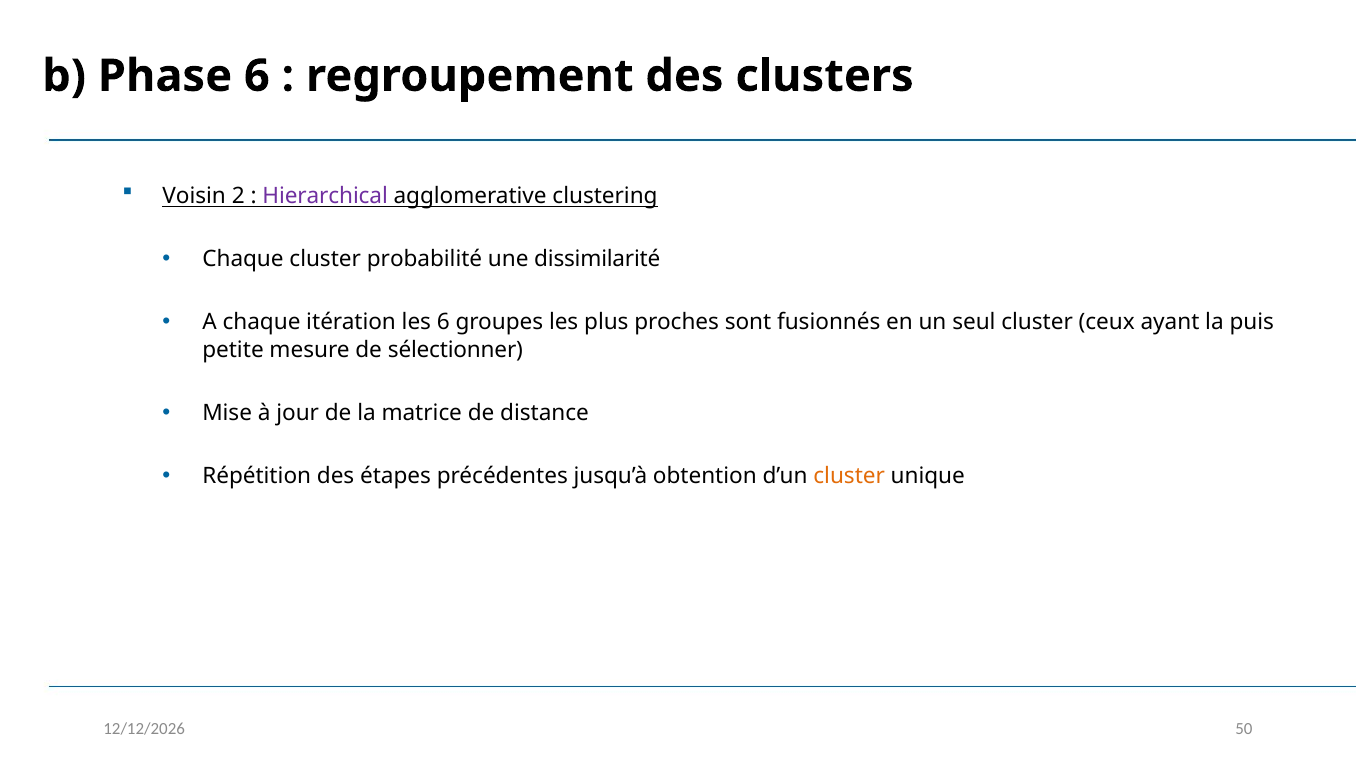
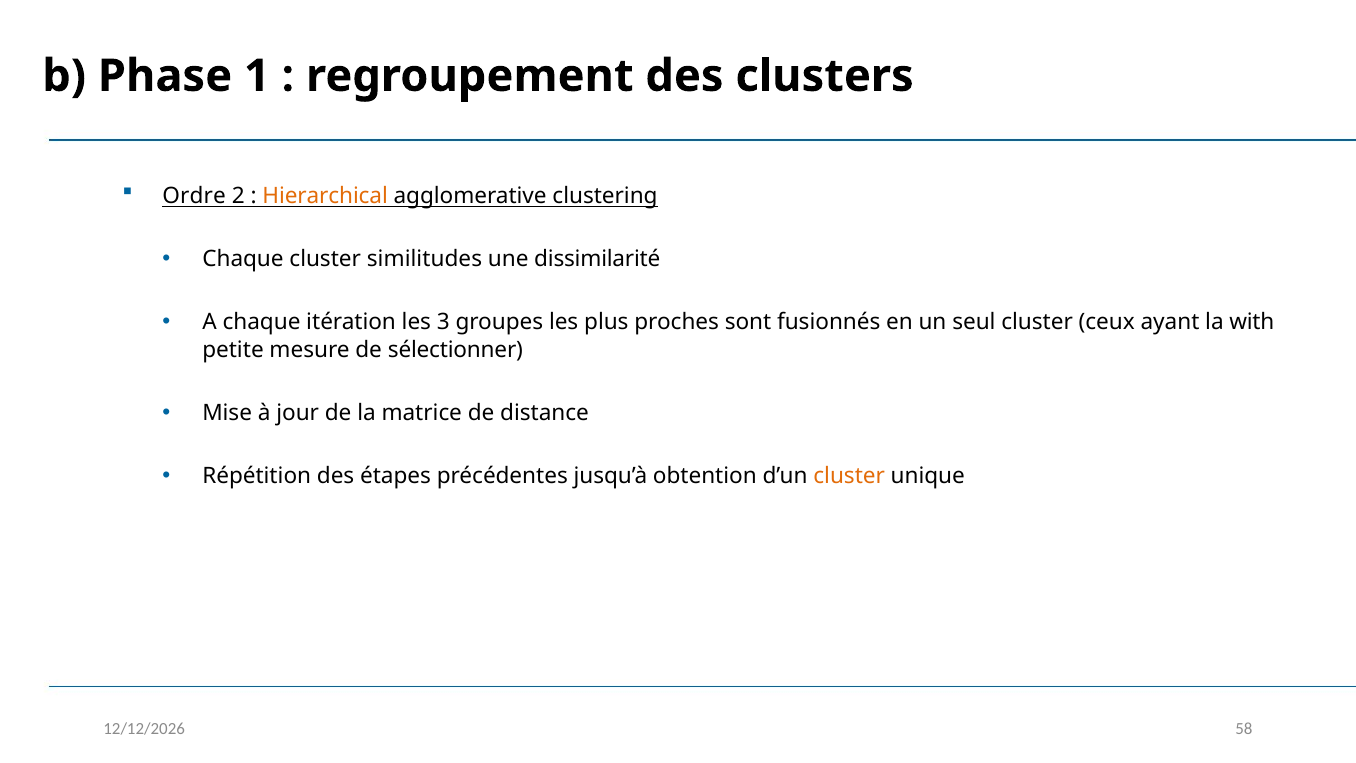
Phase 6: 6 -> 1 (257, 76)
Voisin: Voisin -> Ordre (194, 196)
Hierarchical colour: purple -> orange (325, 196)
probabilité: probabilité -> similitudes (424, 259)
les 6: 6 -> 3 (443, 322)
puis: puis -> with (1252, 322)
50: 50 -> 58 (1244, 728)
